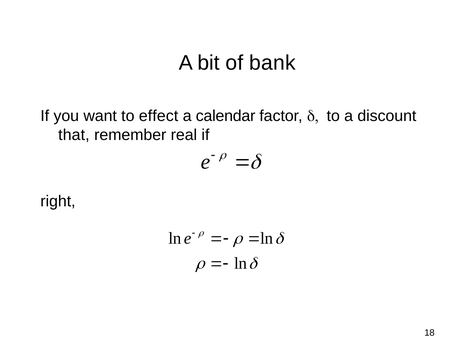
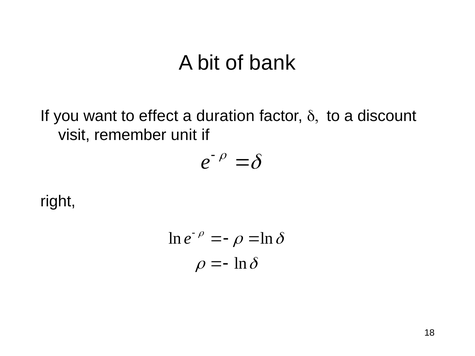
calendar: calendar -> duration (225, 116)
that: that -> visit (74, 135)
real: real -> unit (184, 135)
